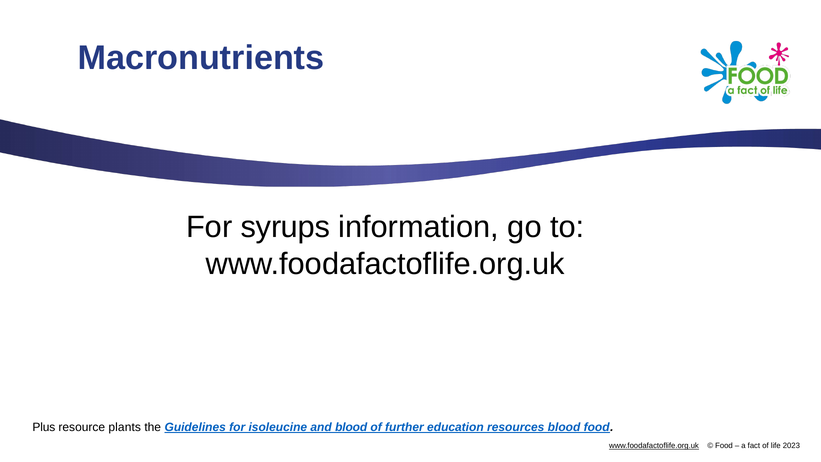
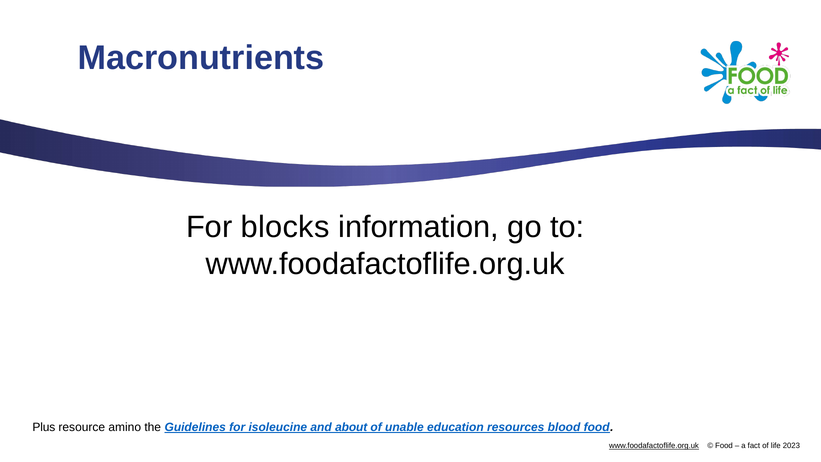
syrups: syrups -> blocks (285, 227)
plants: plants -> amino (125, 427)
and blood: blood -> about (351, 427)
further: further -> unable (404, 427)
